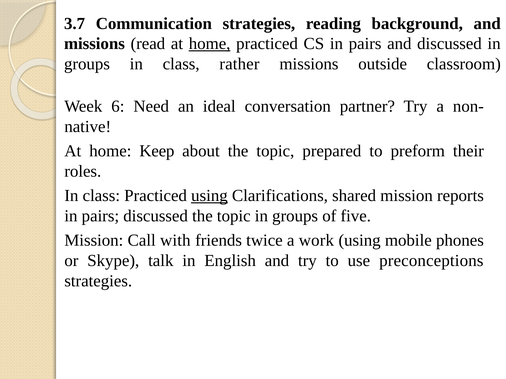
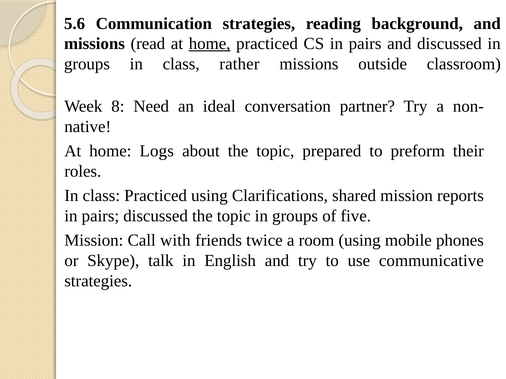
3.7: 3.7 -> 5.6 (75, 24)
6: 6 -> 8 (118, 107)
Keep: Keep -> Logs (157, 151)
using underline: present -> none (209, 196)
work: work -> room (316, 241)
preconceptions: preconceptions -> communicative (431, 261)
